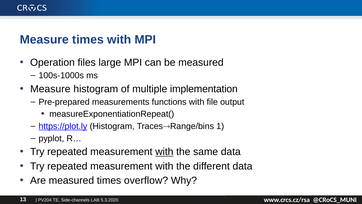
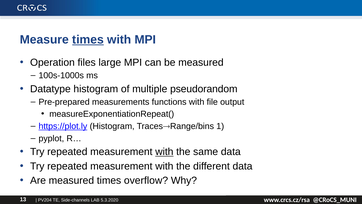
times underline: none -> present (88, 40)
Measure: Measure -> Datatype (50, 89)
implementation: implementation -> pseudorandom (204, 89)
